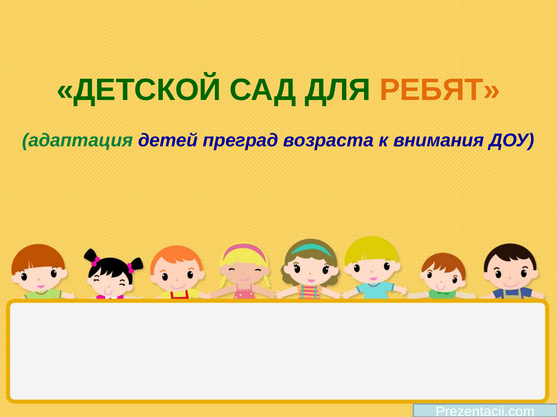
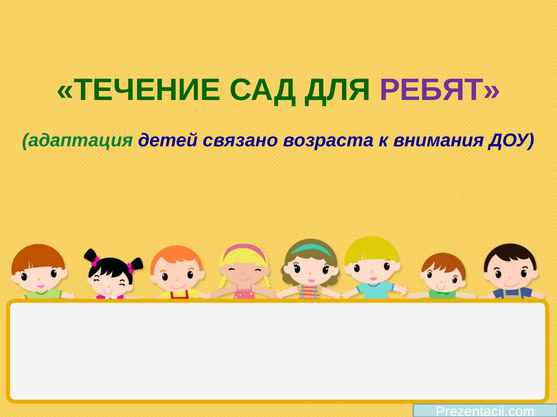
ДЕТСКОЙ: ДЕТСКОЙ -> ТЕЧЕНИЕ (139, 90)
РЕБЯТ colour: orange -> purple (440, 90)
преград: преград -> связано (241, 141)
